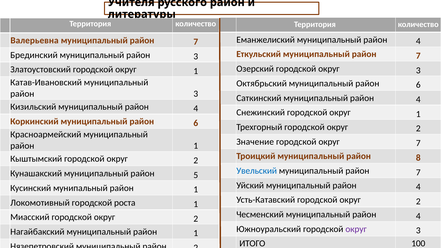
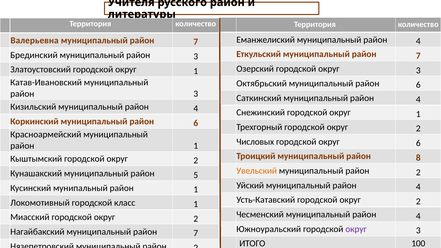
Значение: Значение -> Числовых (255, 142)
округ 7: 7 -> 6 (418, 143)
Увельский colour: blue -> orange (257, 171)
7: 7 -> 2 (418, 172)
роста: роста -> класс (125, 203)
Нагайбакский муниципальный район 1: 1 -> 7 (196, 233)
